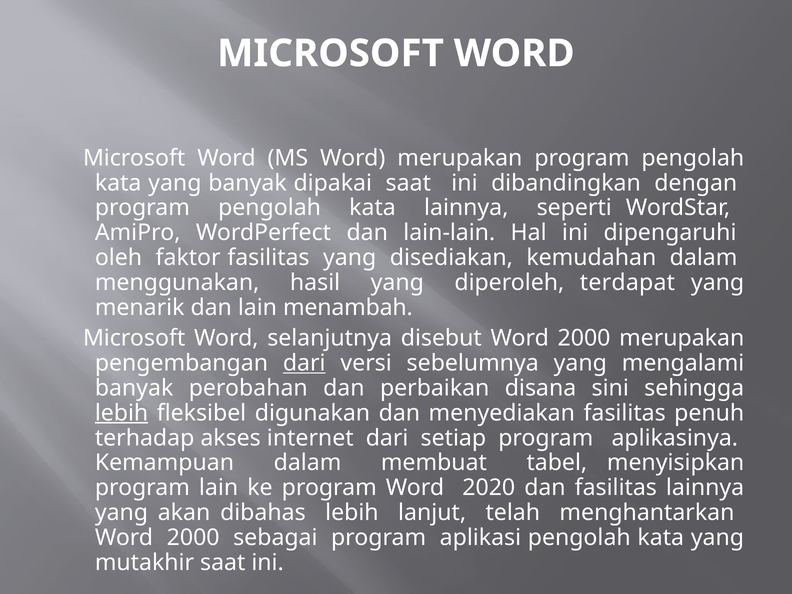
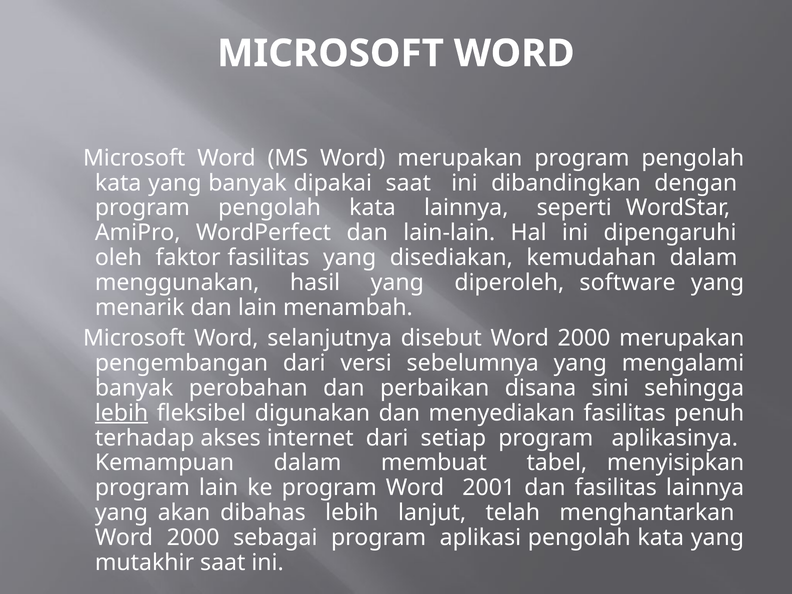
terdapat: terdapat -> software (628, 283)
dari underline: present -> none (304, 363)
2020: 2020 -> 2001 (489, 488)
